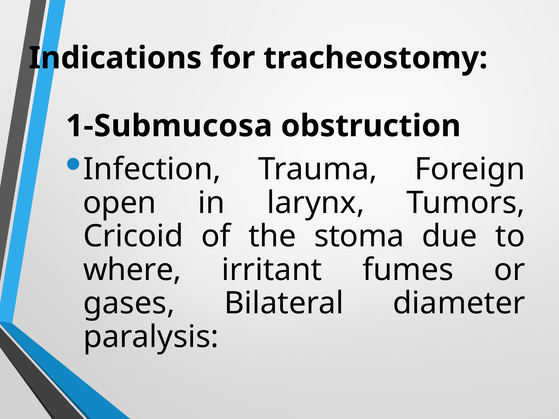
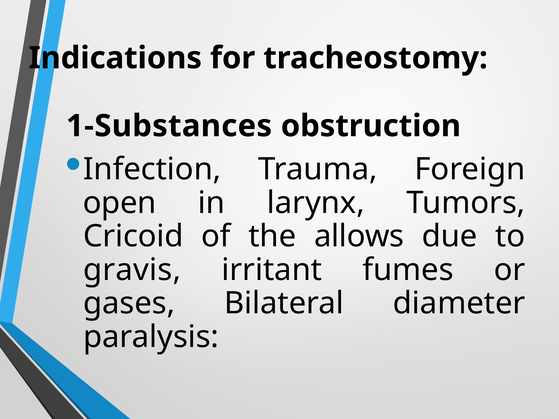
1-Submucosa: 1-Submucosa -> 1-Substances (169, 126)
stoma: stoma -> allows (359, 236)
where: where -> gravis (132, 270)
